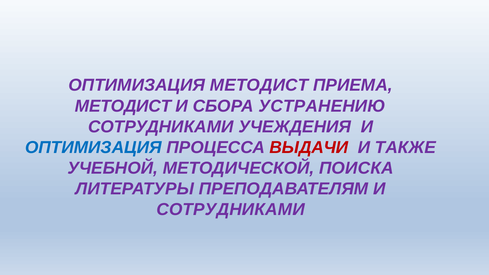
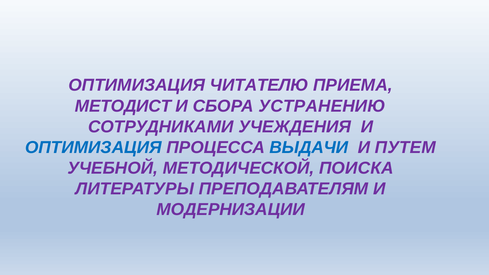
ОПТИМИЗАЦИЯ МЕТОДИСТ: МЕТОДИСТ -> ЧИТАТЕЛЮ (259, 85)
ВЫДАЧИ colour: red -> blue (309, 147)
ТАКЖЕ: ТАКЖЕ -> ПУТЕМ (405, 147)
СОТРУДНИКАМИ: СОТРУДНИКАМИ -> МОДЕРНИЗАЦИИ (231, 210)
